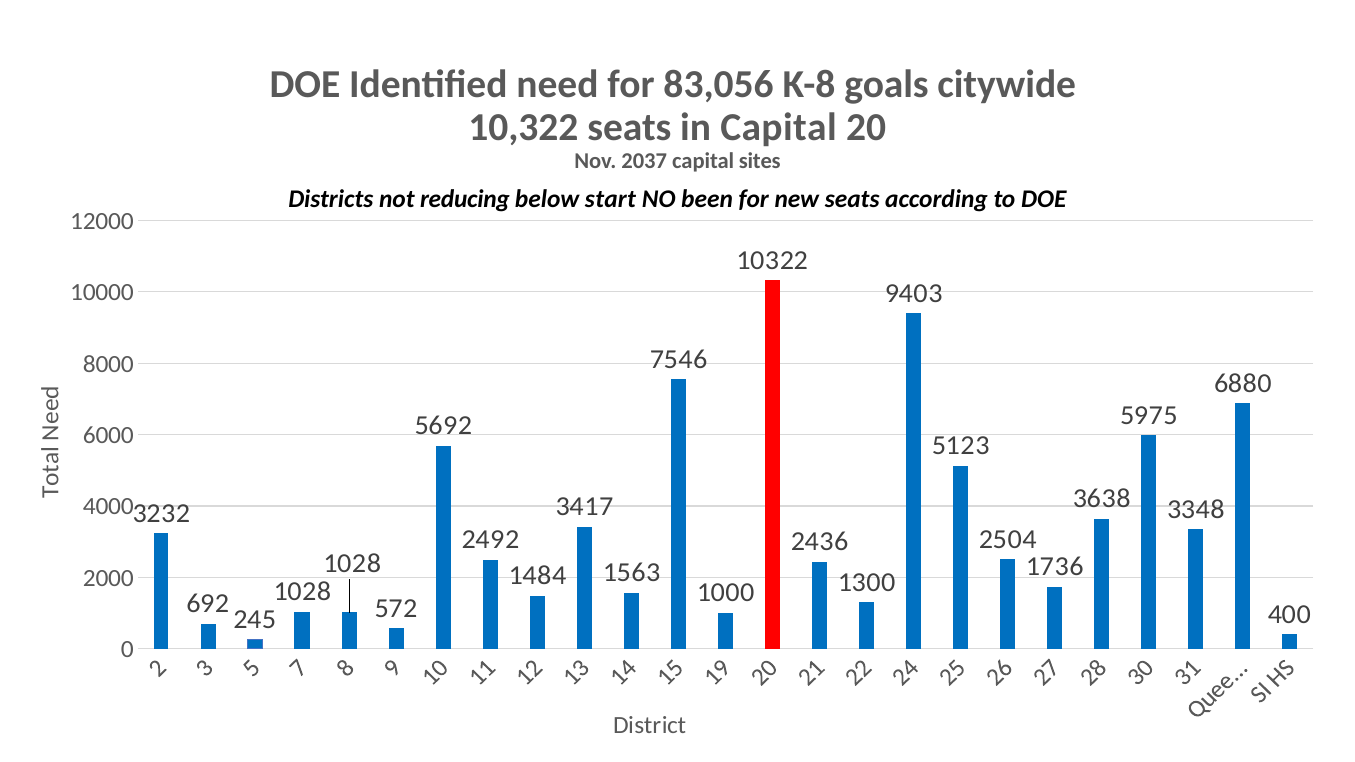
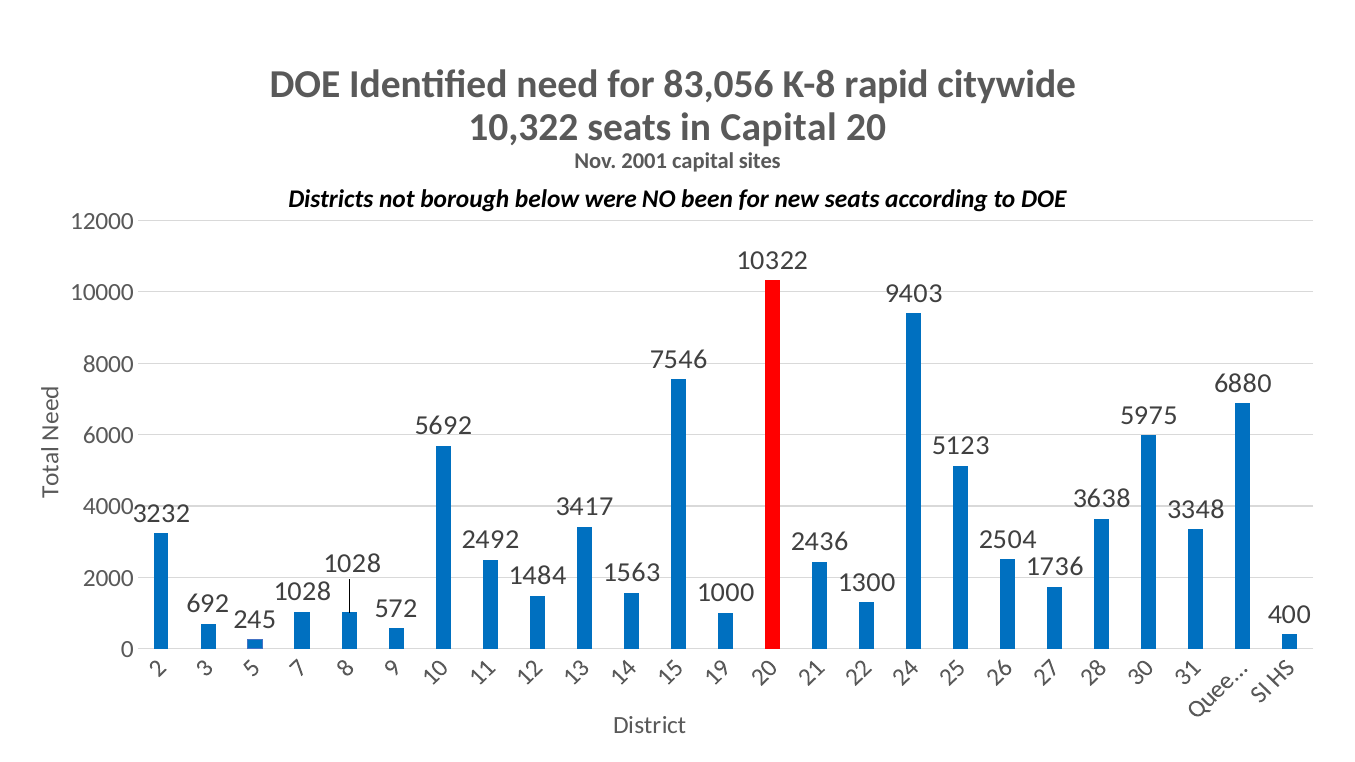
goals: goals -> rapid (887, 85)
2037: 2037 -> 2001 (644, 161)
reducing: reducing -> borough (465, 199)
start: start -> were (611, 199)
